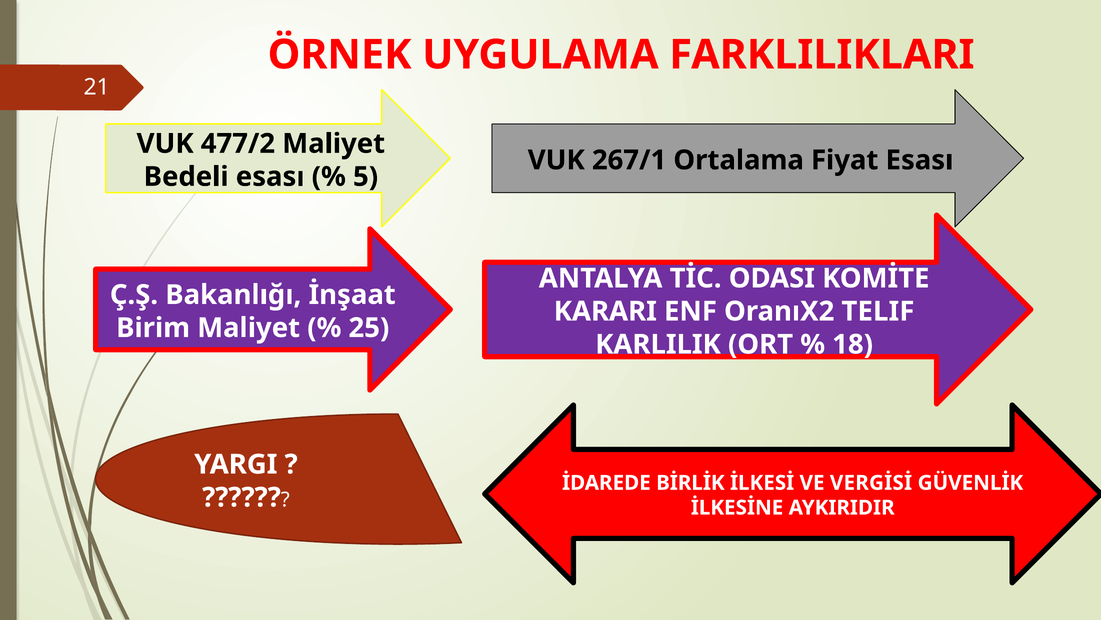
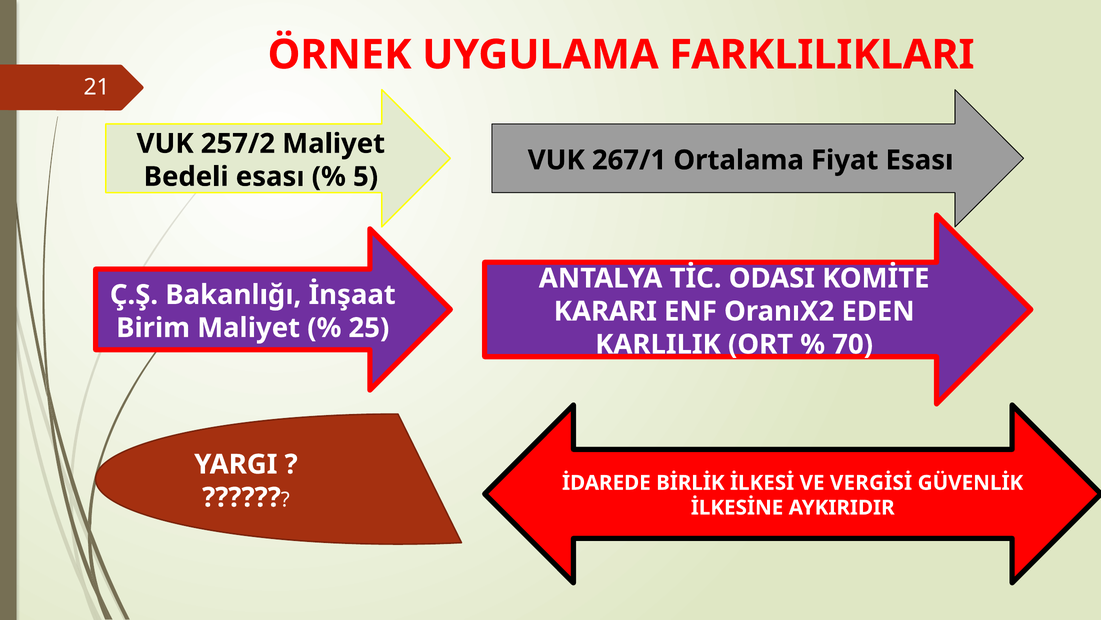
477/2: 477/2 -> 257/2 (238, 144)
TELIF: TELIF -> EDEN (878, 311)
18: 18 -> 70 (853, 344)
